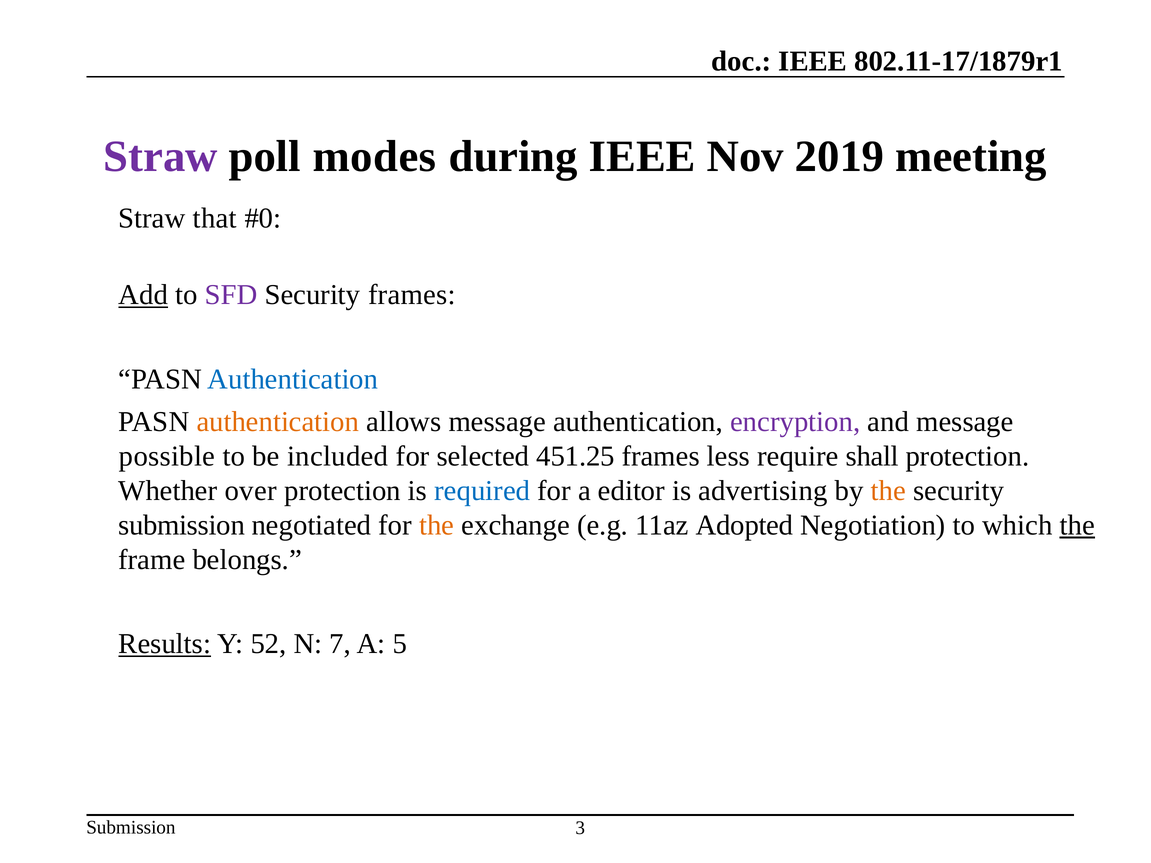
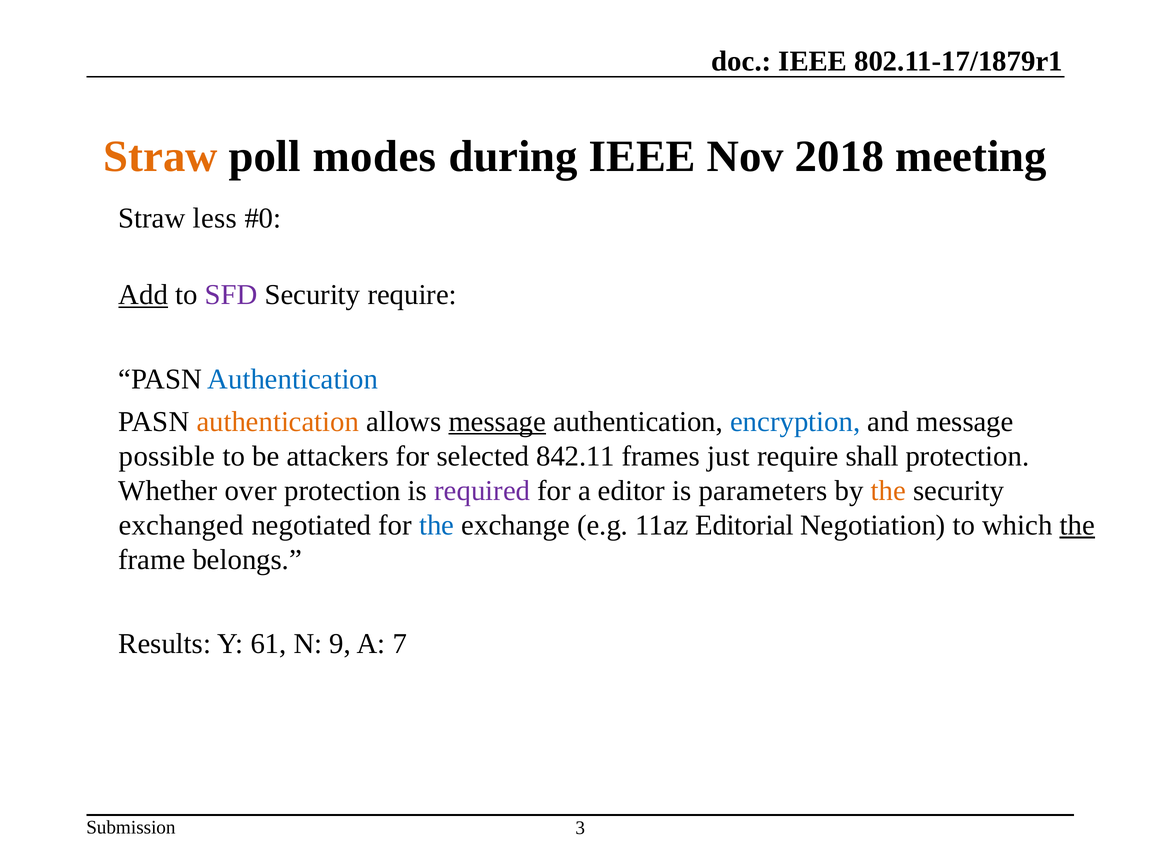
Straw colour: purple -> orange (161, 157)
2019: 2019 -> 2018 (840, 157)
that: that -> less (215, 218)
Security frames: frames -> require (412, 295)
message underline: none -> present (497, 422)
encryption colour: purple -> blue (795, 422)
included: included -> attackers (338, 456)
451.25: 451.25 -> 842.11 (576, 456)
less: less -> just (728, 456)
required colour: blue -> purple (482, 491)
advertising: advertising -> parameters (763, 491)
submission: submission -> exchanged (181, 525)
the colour: orange -> blue (437, 525)
Adopted: Adopted -> Editorial (745, 525)
Results underline: present -> none (165, 644)
52: 52 -> 61 (268, 644)
7: 7 -> 9 (340, 644)
5: 5 -> 7 (400, 644)
